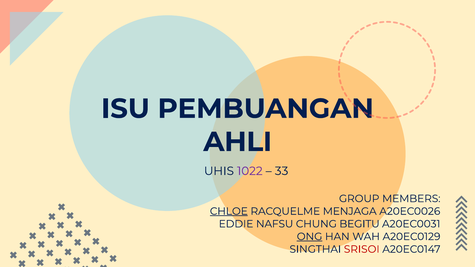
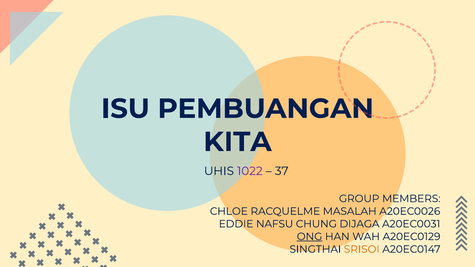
AHLI: AHLI -> KITA (237, 142)
33: 33 -> 37 (282, 171)
CHLOE underline: present -> none (229, 211)
MENJAGA: MENJAGA -> MASALAH (350, 211)
BEGITU: BEGITU -> DIJAGA (359, 224)
SRISOI colour: red -> orange (362, 249)
